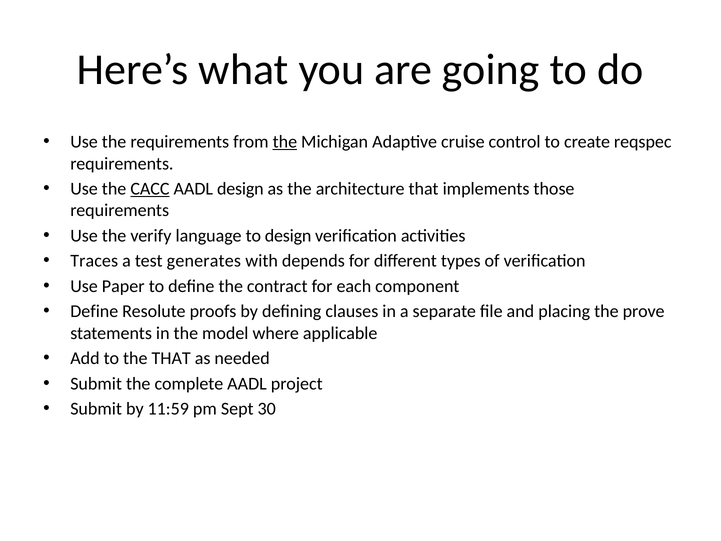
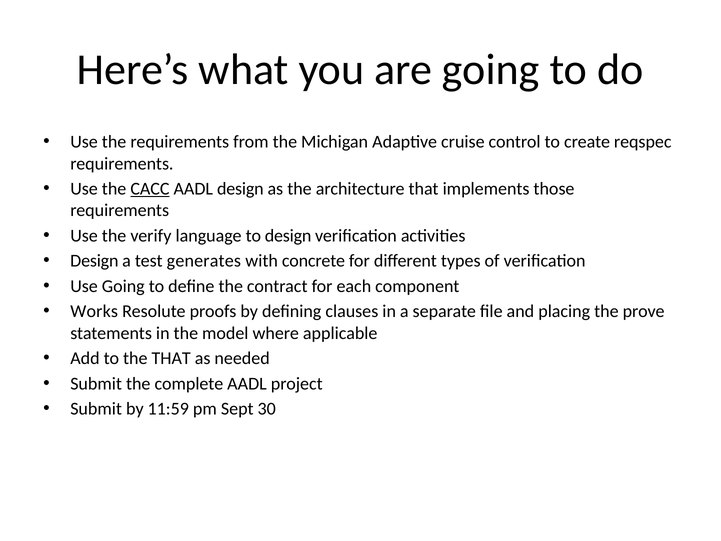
the underline: present -> none (285, 142)
Traces: Traces -> Design (94, 261)
depends: depends -> concrete (313, 261)
Use Paper: Paper -> Going (123, 286)
Define: Define -> Works (94, 311)
